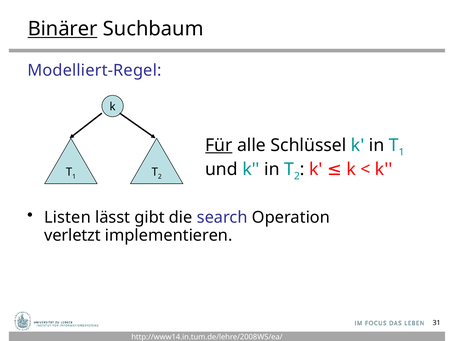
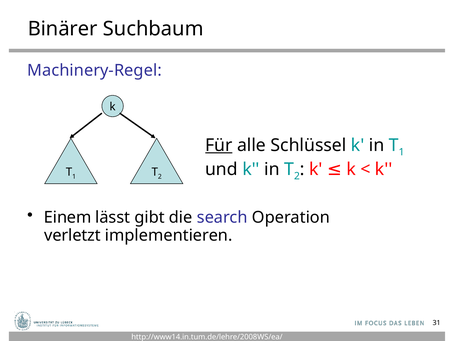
Binärer underline: present -> none (63, 29)
Modelliert-Regel: Modelliert-Regel -> Machinery-Regel (94, 70)
Listen: Listen -> Einem (68, 217)
